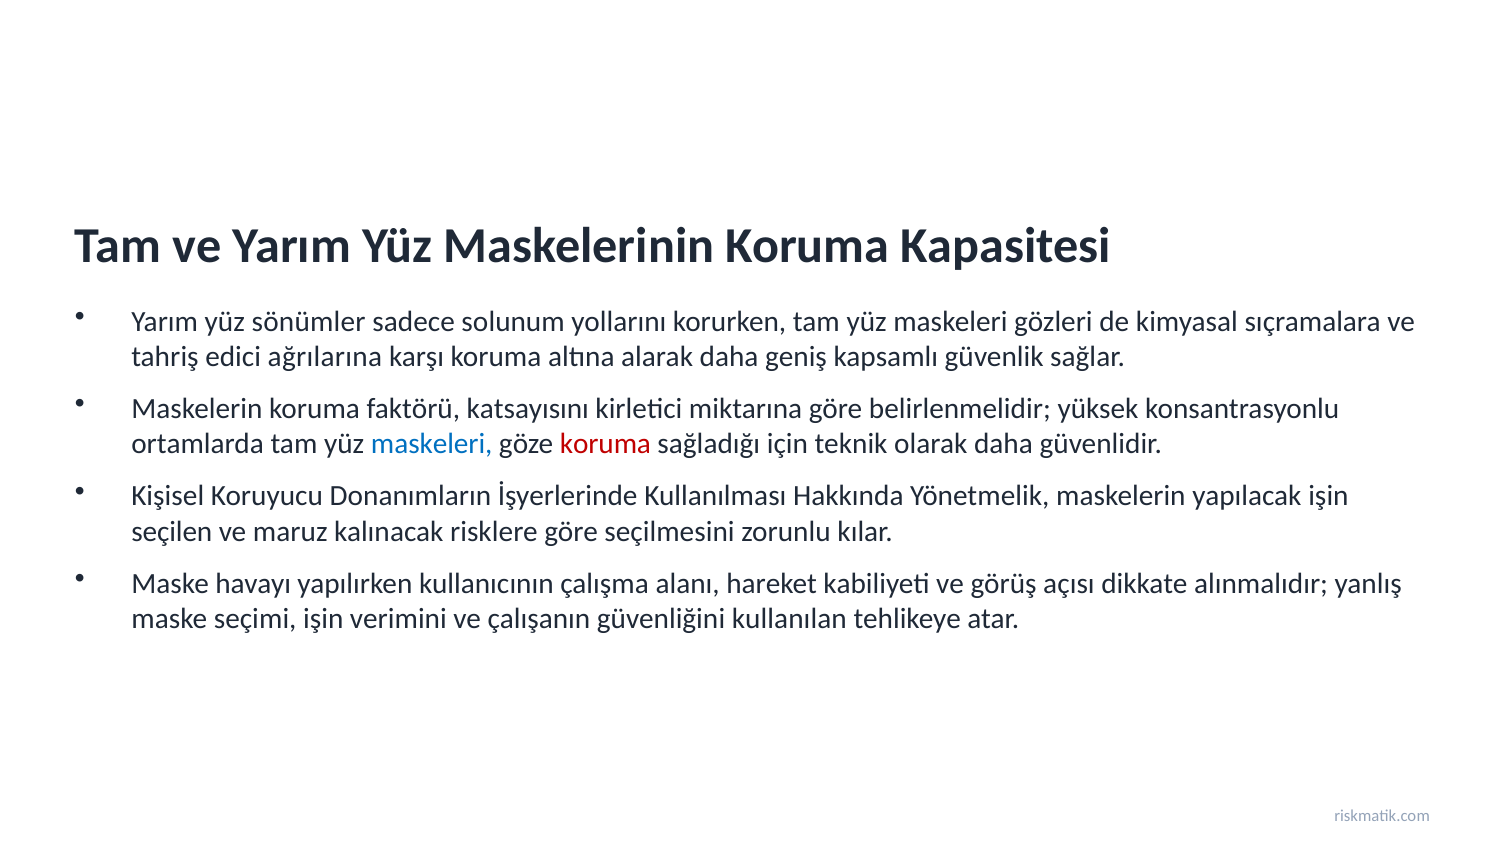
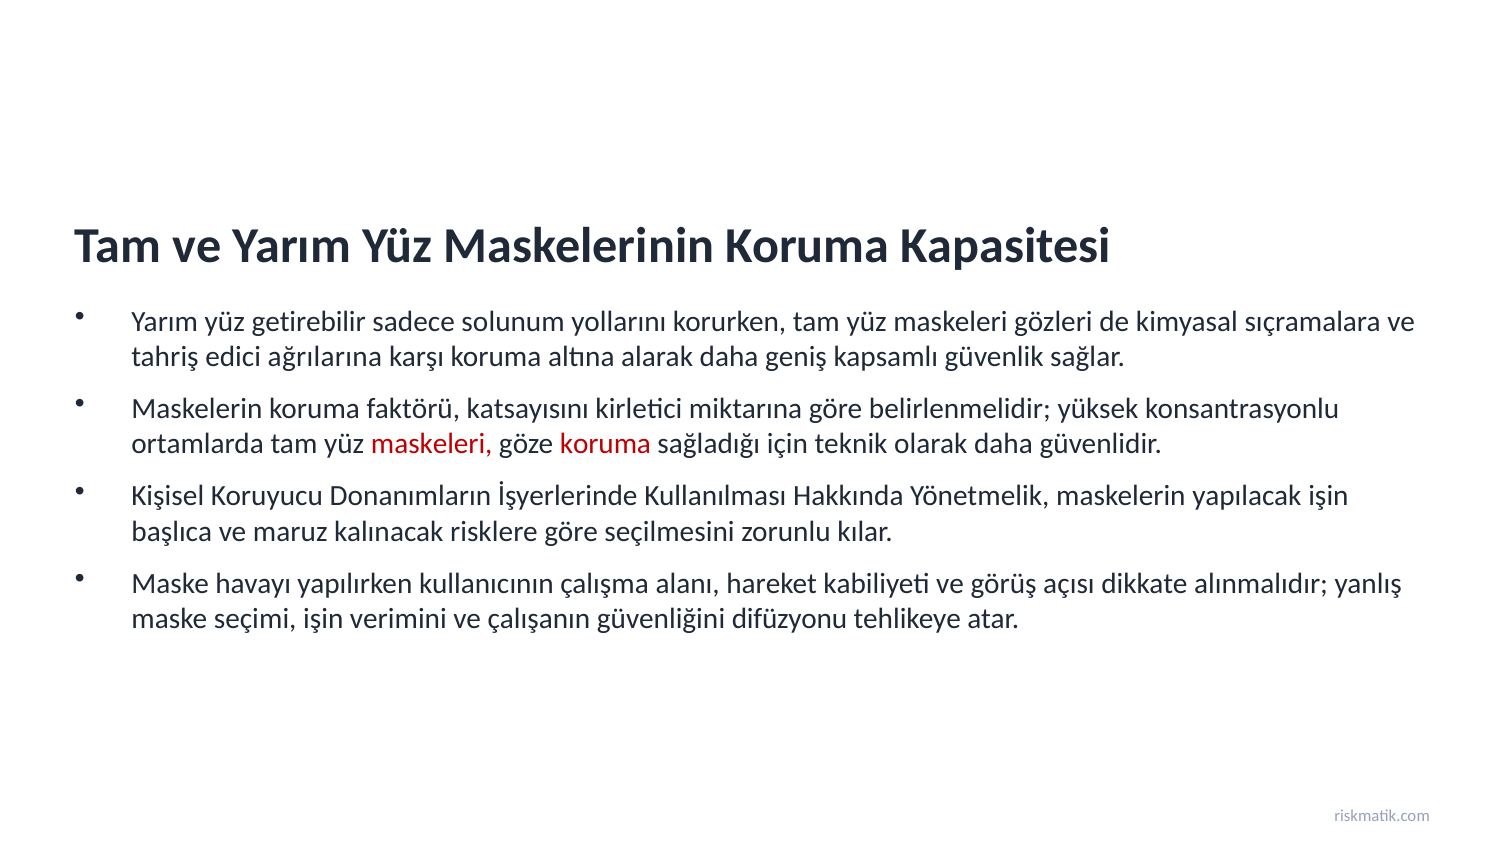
sönümler: sönümler -> getirebilir (309, 322)
maskeleri colour: blue -> red (432, 444)
seçilen: seçilen -> başlıca (172, 531)
kullanılan: kullanılan -> difüzyonu (789, 618)
